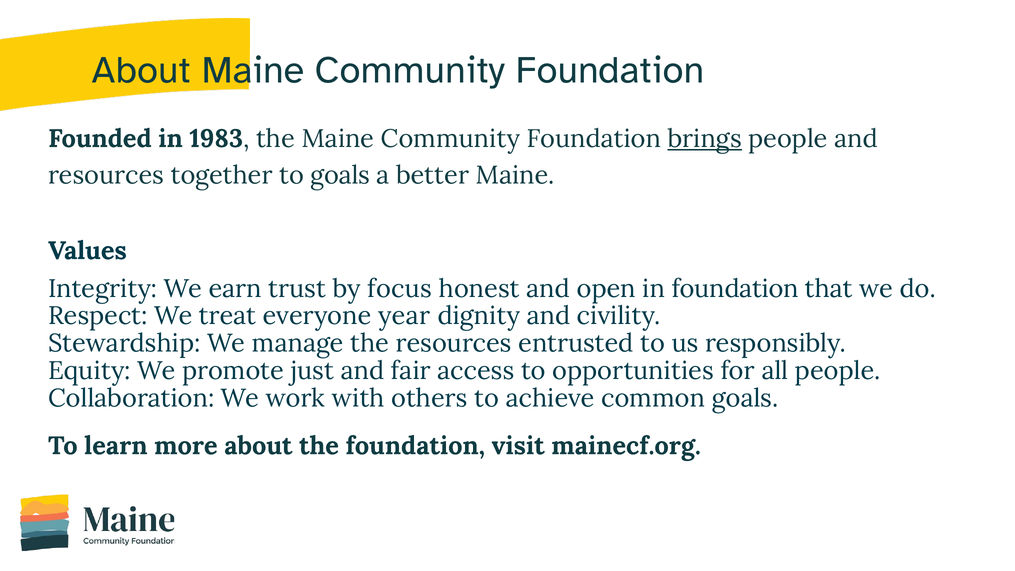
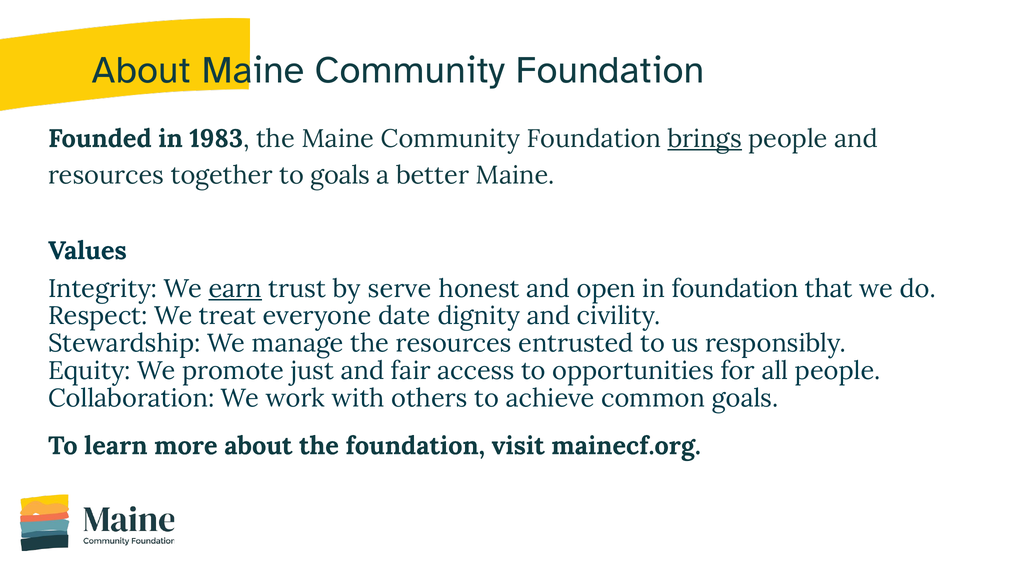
earn underline: none -> present (235, 289)
focus: focus -> serve (400, 289)
year: year -> date (404, 316)
